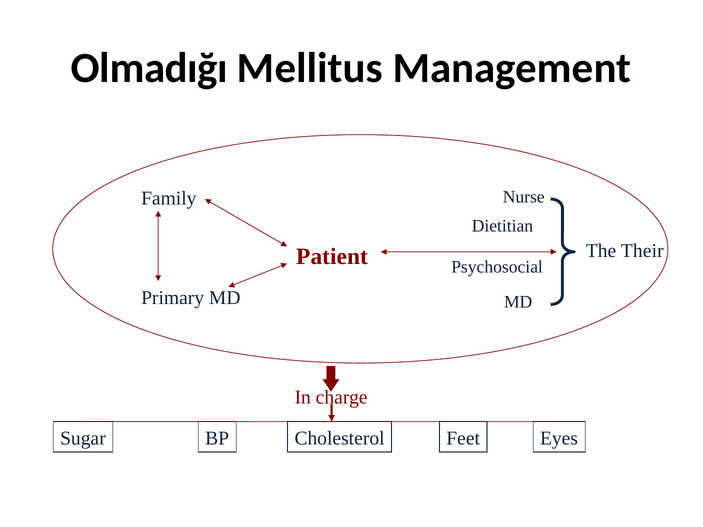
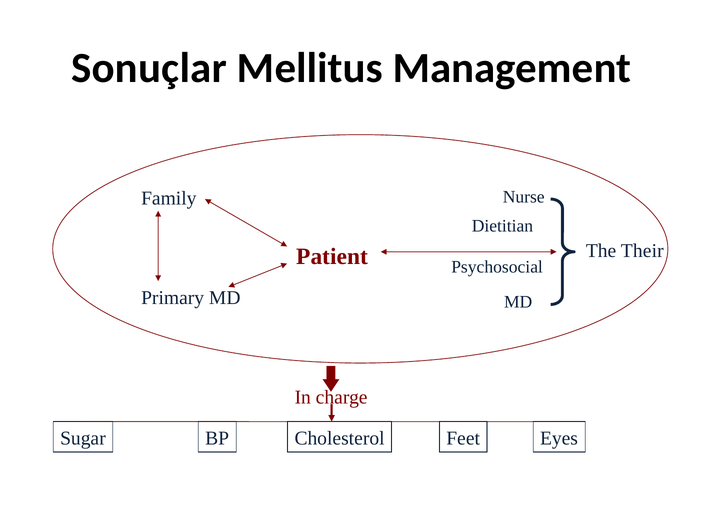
Olmadığı: Olmadığı -> Sonuçlar (149, 68)
